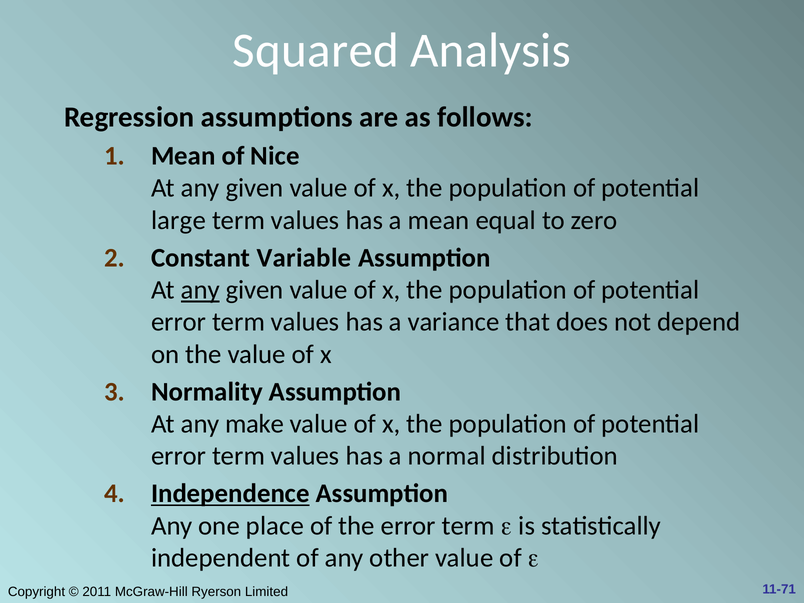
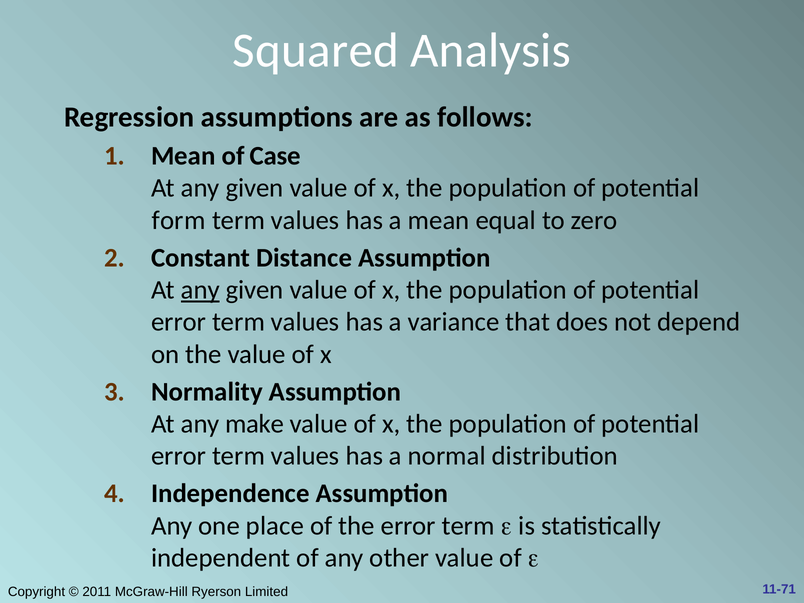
Nice: Nice -> Case (275, 156)
large: large -> form (178, 220)
Variable: Variable -> Distance (304, 258)
Independence underline: present -> none (230, 494)
